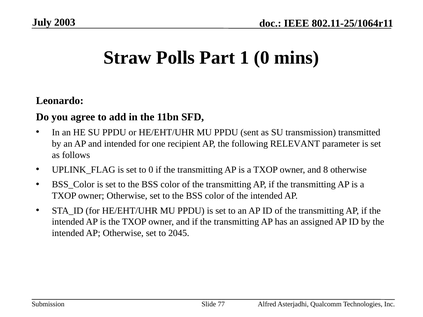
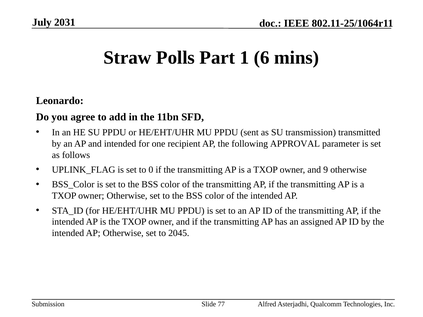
2003: 2003 -> 2031 (65, 22)
1 0: 0 -> 6 (262, 58)
RELEVANT: RELEVANT -> APPROVAL (295, 144)
8: 8 -> 9 (326, 170)
